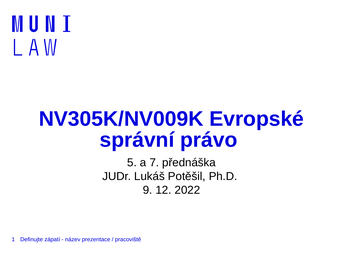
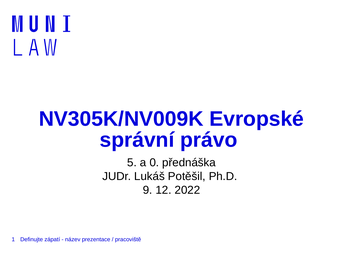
7: 7 -> 0 (154, 163)
